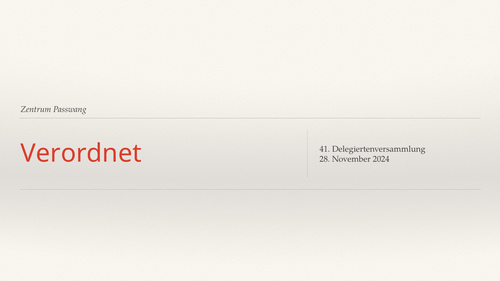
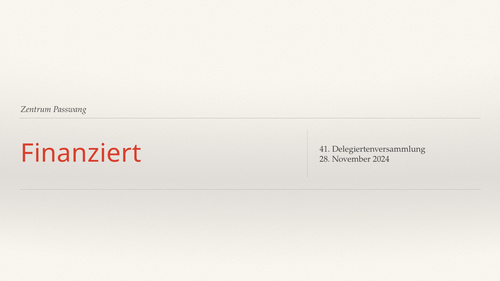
Verordnet: Verordnet -> Finanziert (81, 154)
